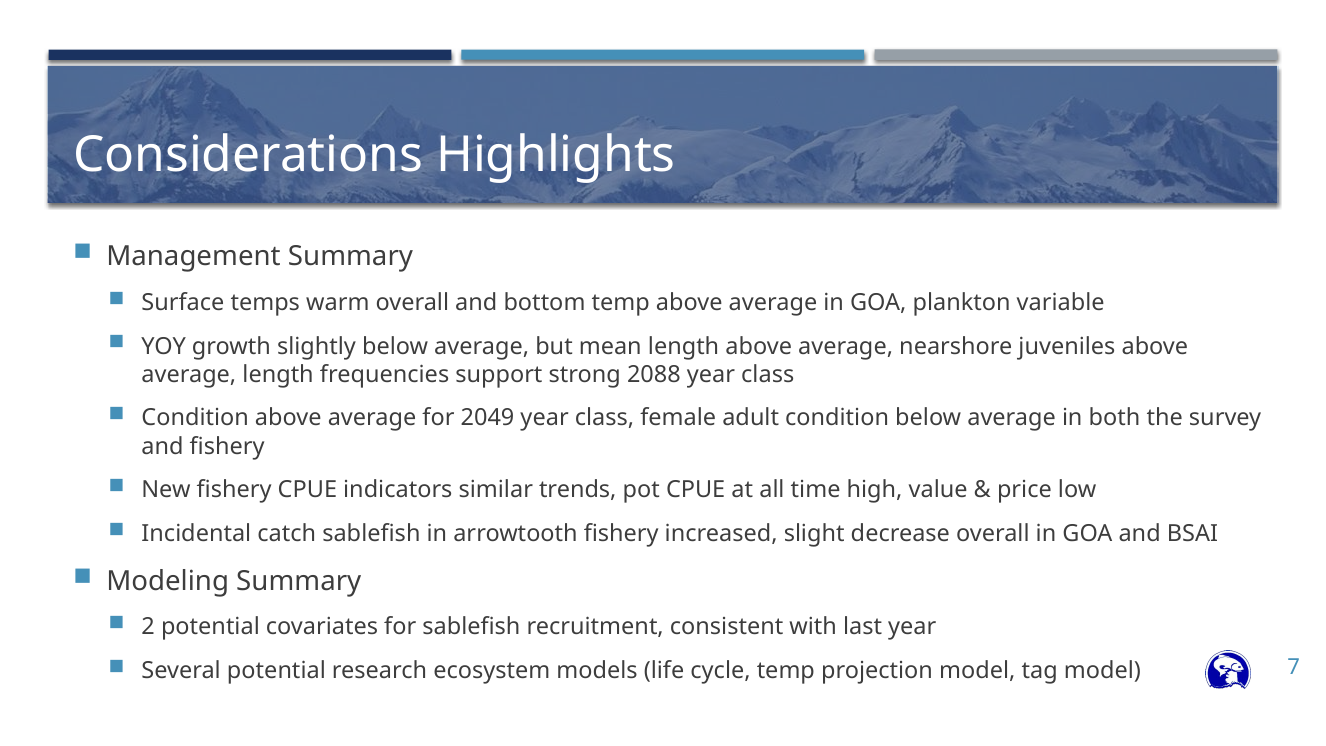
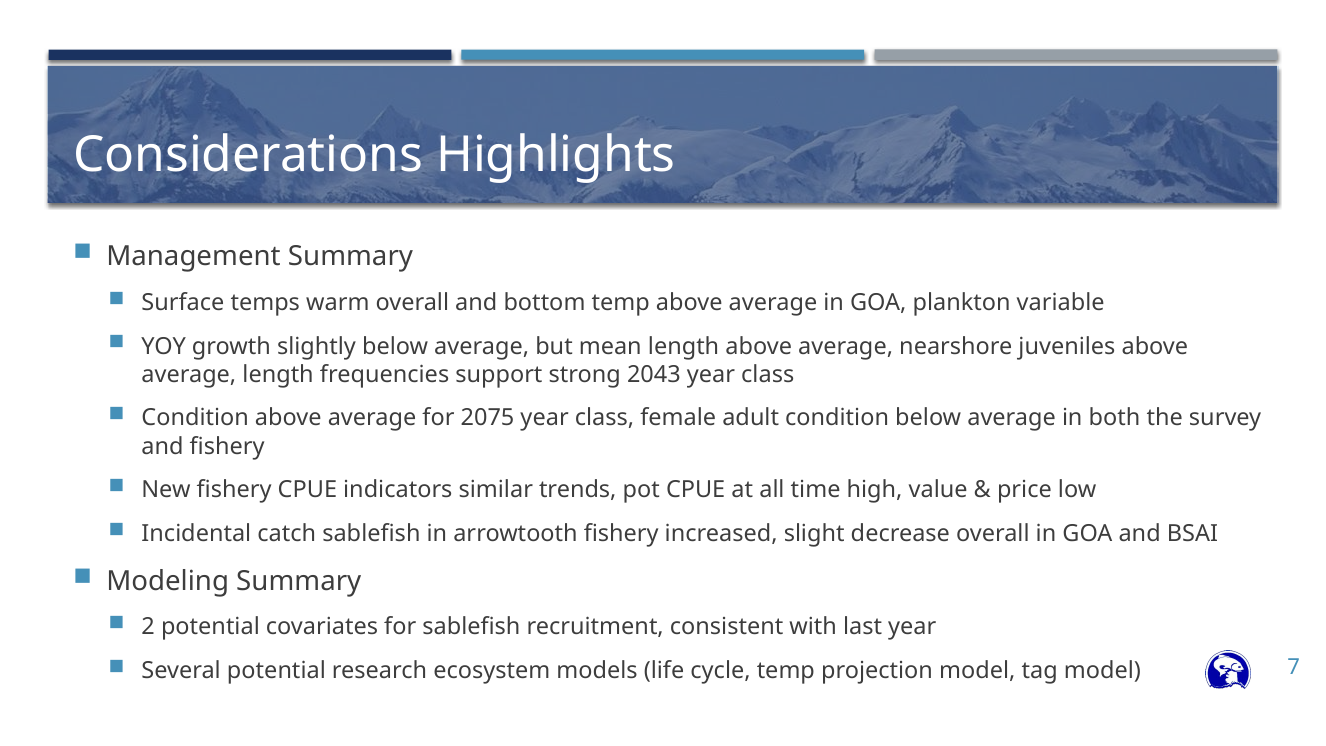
2088: 2088 -> 2043 (654, 374)
2049: 2049 -> 2075 (488, 418)
